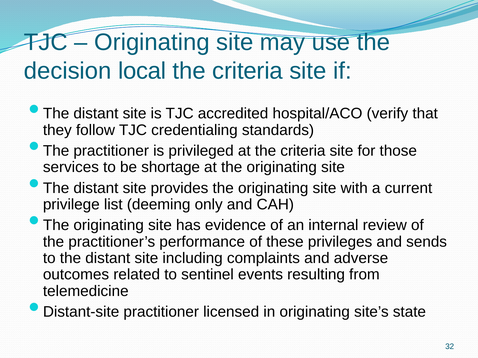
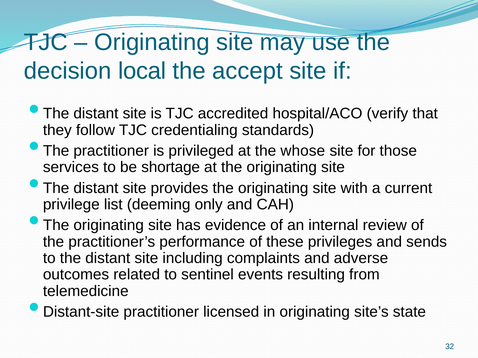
criteria: criteria -> accept (247, 71)
at the criteria: criteria -> whose (303, 151)
